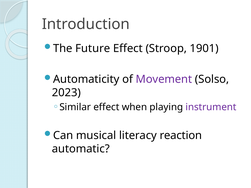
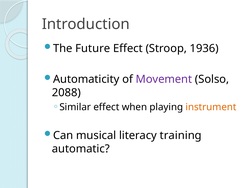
1901: 1901 -> 1936 (204, 48)
2023: 2023 -> 2088 (66, 93)
instrument colour: purple -> orange (211, 107)
reaction: reaction -> training (181, 136)
